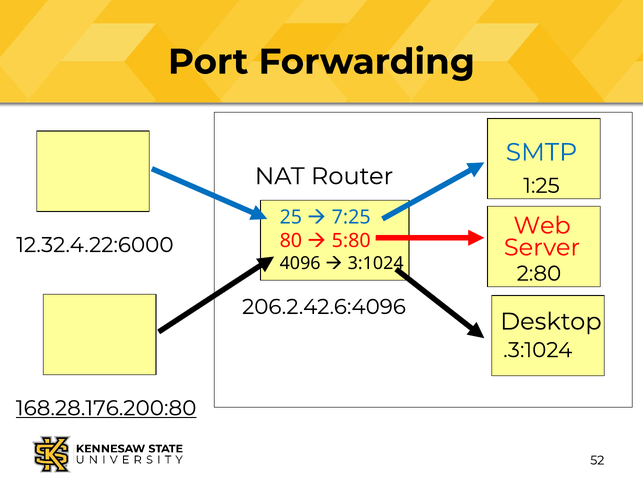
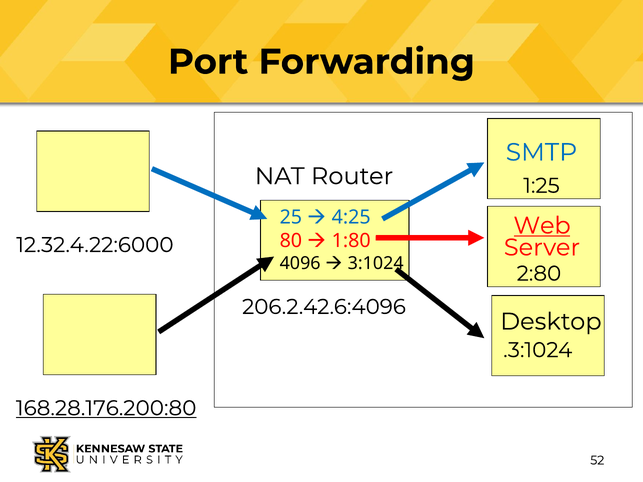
7:25: 7:25 -> 4:25 (351, 217)
Web underline: none -> present (542, 226)
5:80: 5:80 -> 1:80 (351, 241)
